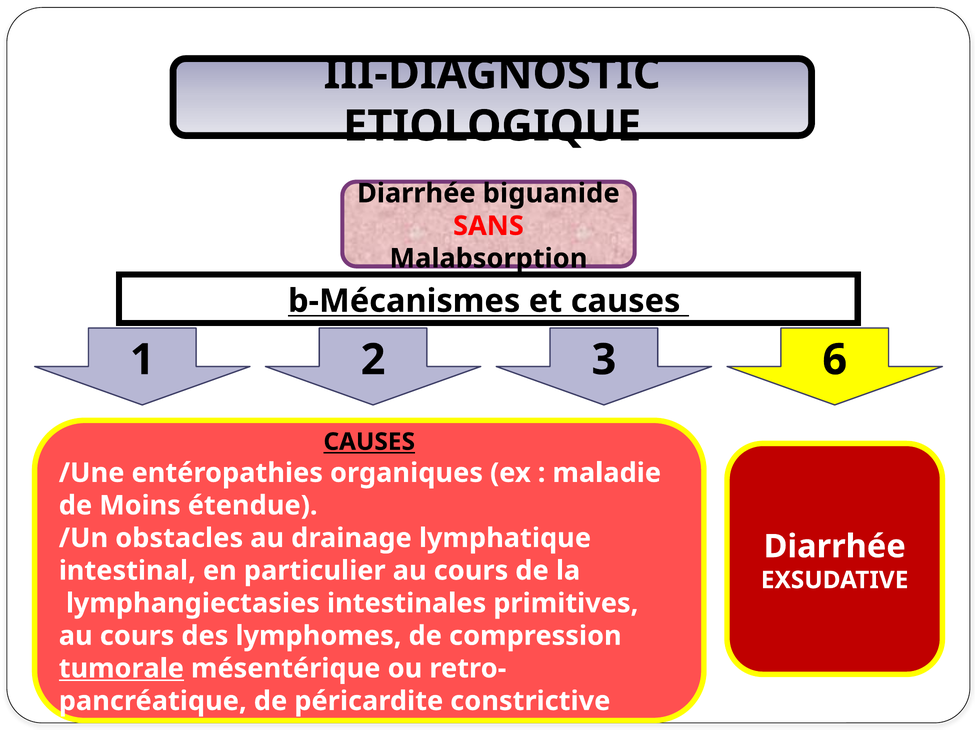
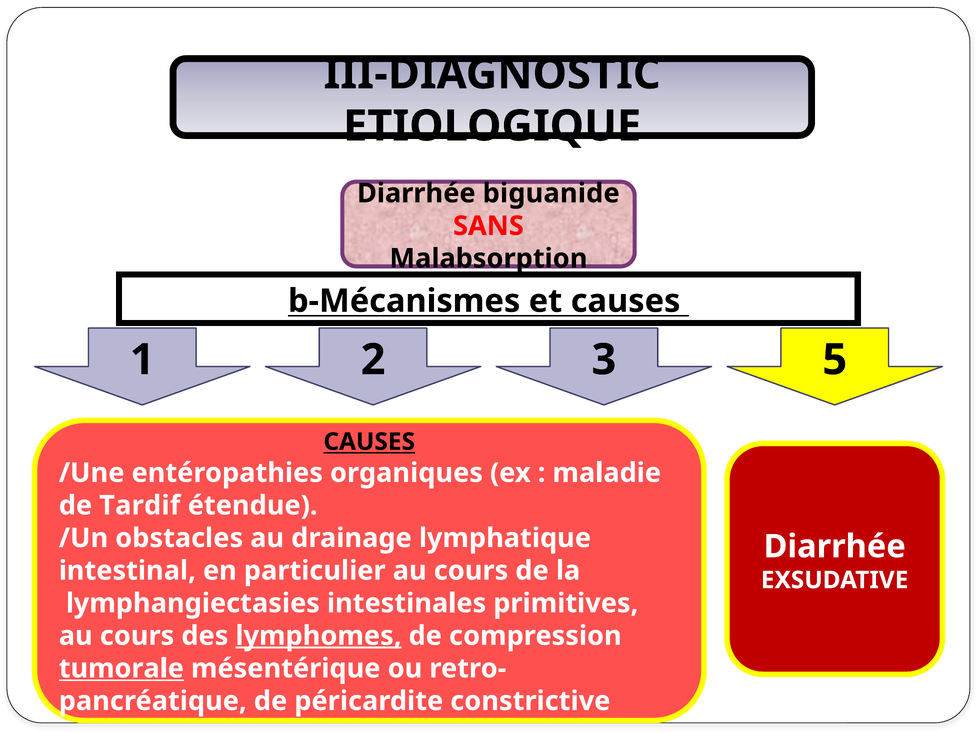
6: 6 -> 5 (835, 360)
Moins: Moins -> Tardif (140, 505)
lymphomes underline: none -> present (318, 636)
